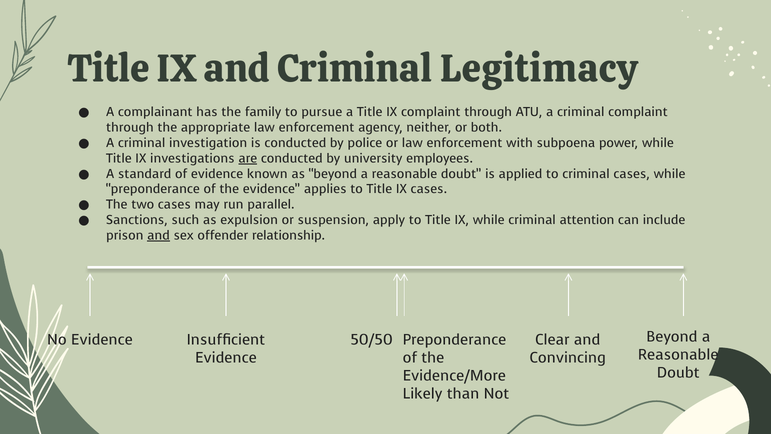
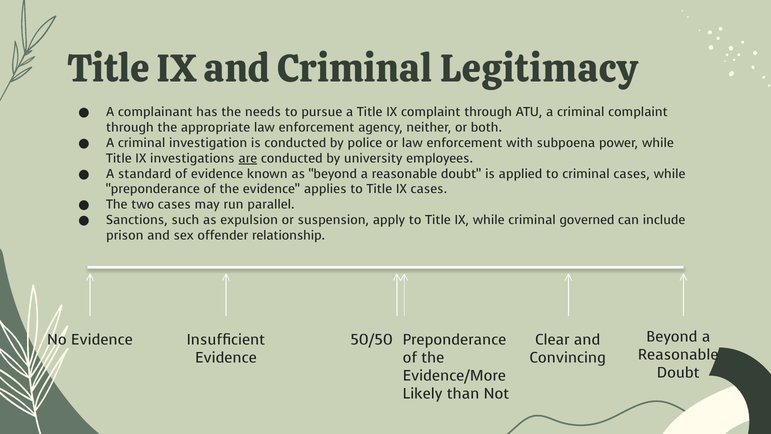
family: family -> needs (263, 112)
attention: attention -> governed (587, 220)
and underline: present -> none (158, 235)
